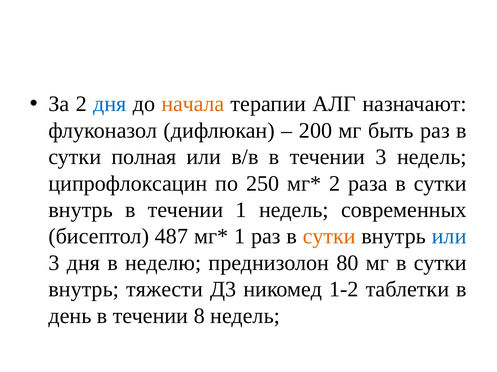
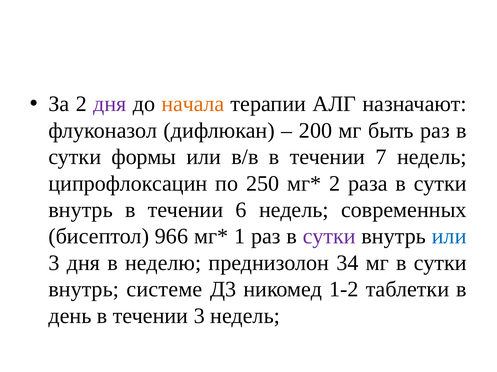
дня colour: blue -> purple (110, 104)
полная: полная -> формы (144, 157)
течении 3: 3 -> 7 (381, 157)
течении 1: 1 -> 6 (241, 210)
487: 487 -> 966 (171, 237)
сутки colour: orange -> purple (329, 237)
80: 80 -> 34 (347, 263)
тяжести: тяжести -> системе (164, 290)
течении 8: 8 -> 3 (199, 316)
